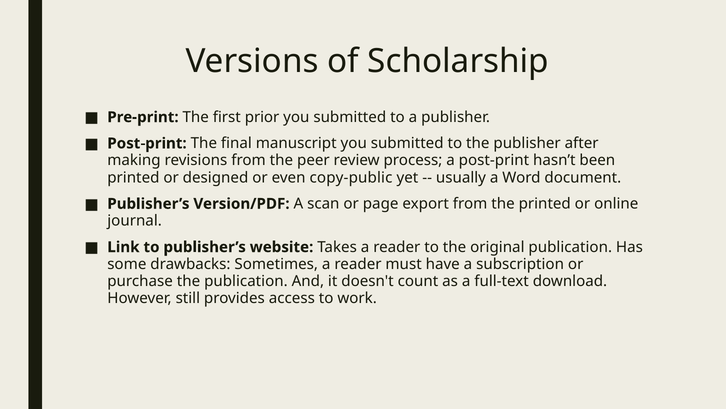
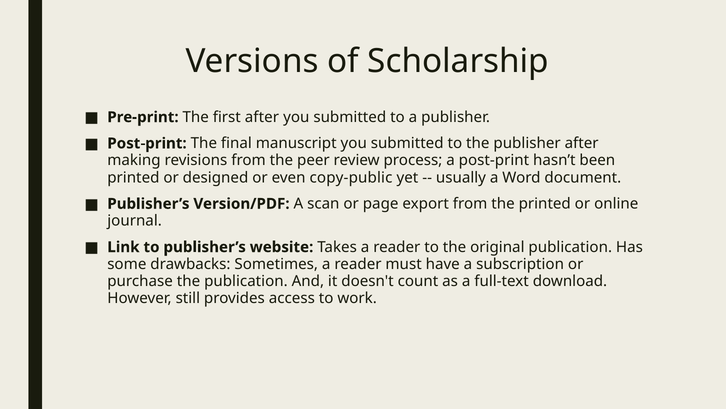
first prior: prior -> after (262, 117)
